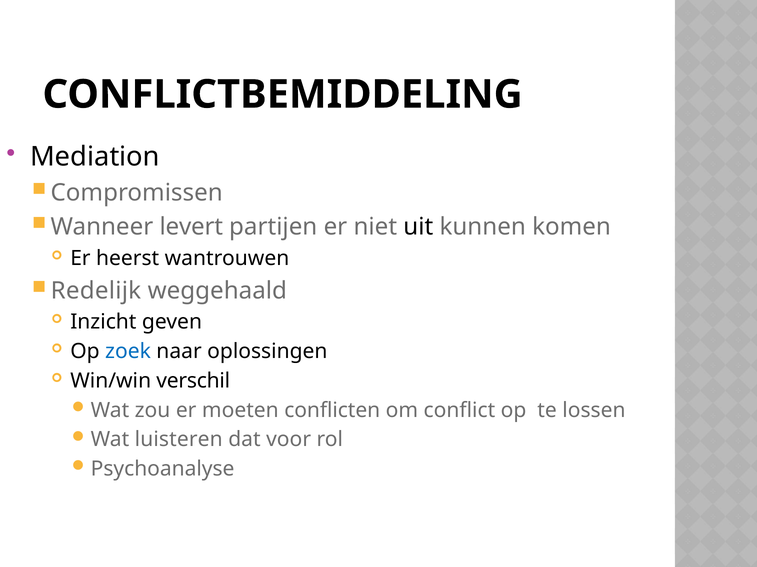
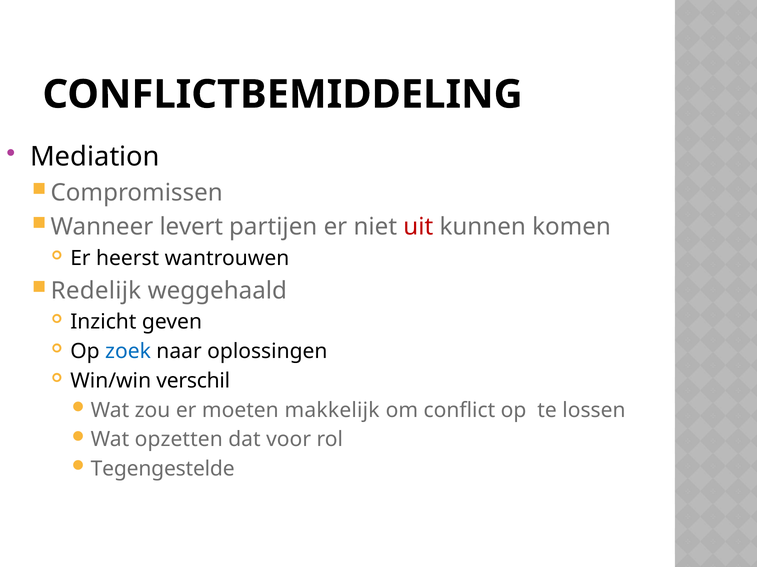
uit colour: black -> red (418, 227)
conflicten: conflicten -> makkelijk (332, 411)
luisteren: luisteren -> opzetten (179, 440)
Psychoanalyse: Psychoanalyse -> Tegengestelde (163, 470)
